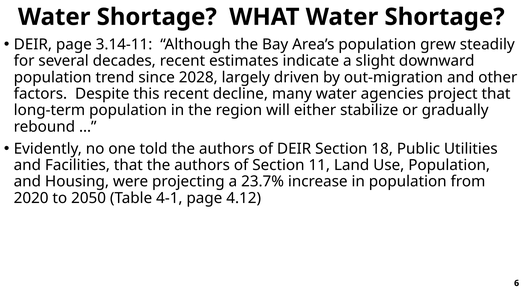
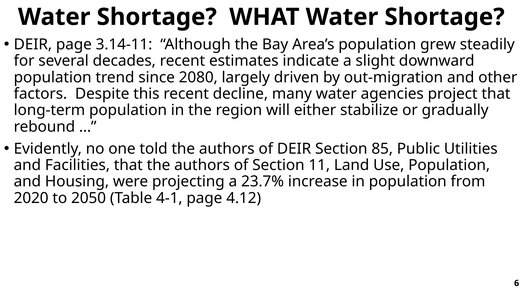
2028: 2028 -> 2080 (198, 77)
18: 18 -> 85 (382, 149)
